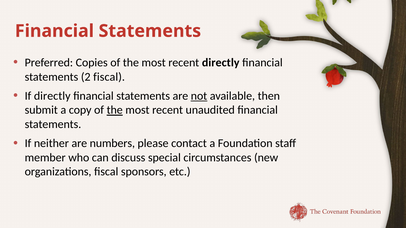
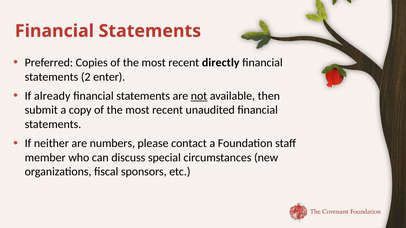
2 fiscal: fiscal -> enter (109, 77)
If directly: directly -> already (52, 96)
the underline: present -> none (115, 110)
